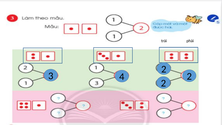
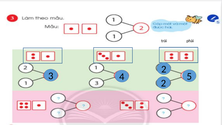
4 2: 2 -> 5 (189, 76)
